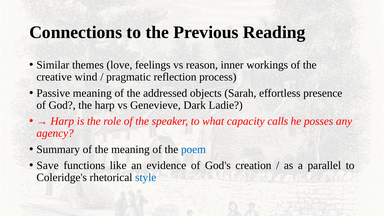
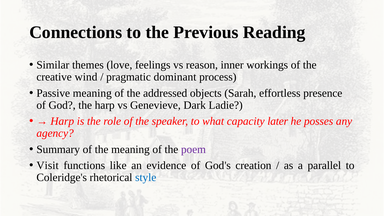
reflection: reflection -> dominant (175, 77)
calls: calls -> later (278, 121)
poem colour: blue -> purple (193, 149)
Save: Save -> Visit (48, 165)
